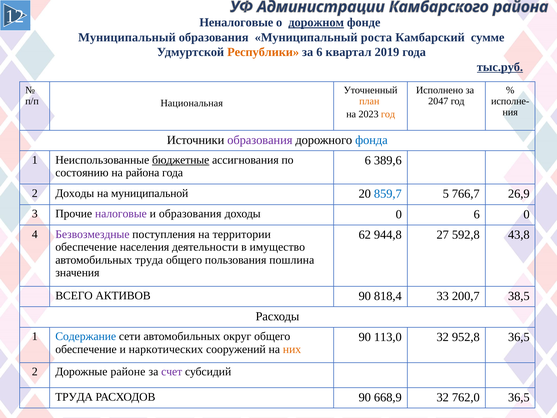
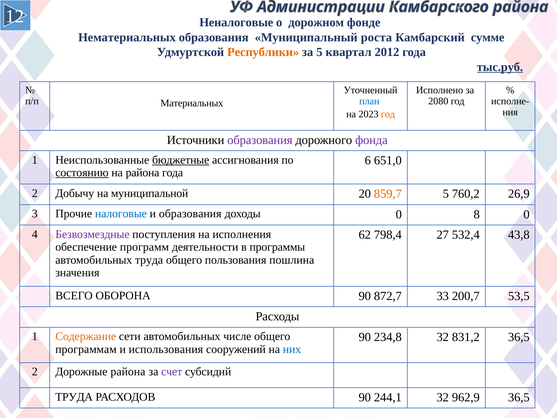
дорожном underline: present -> none (316, 22)
Муниципальный: Муниципальный -> Нематериальных (127, 37)
за 6: 6 -> 5 (319, 52)
2019: 2019 -> 2012 (387, 52)
Национальная: Национальная -> Материальных (192, 103)
план colour: orange -> blue (369, 101)
2047: 2047 -> 2080 (438, 101)
фонда colour: blue -> purple (371, 140)
389,6: 389,6 -> 651,0 (388, 160)
состоянию underline: none -> present (82, 173)
2 Доходы: Доходы -> Добычу (75, 193)
859,7 colour: blue -> orange (388, 194)
766,7: 766,7 -> 760,2 (466, 194)
налоговые colour: purple -> blue (121, 214)
0 6: 6 -> 8 (477, 214)
территории: территории -> исполнения (242, 234)
944,8: 944,8 -> 798,4 (388, 235)
592,8: 592,8 -> 532,4 (466, 235)
населения: населения -> программ (144, 247)
имущество: имущество -> программы (277, 247)
АКТИВОВ: АКТИВОВ -> ОБОРОНА (123, 295)
818,4: 818,4 -> 872,7 (388, 296)
38,5: 38,5 -> 53,5 (519, 296)
Содержание colour: blue -> orange (86, 336)
округ: округ -> числе (237, 336)
113,0: 113,0 -> 234,8 (388, 337)
952,8: 952,8 -> 831,2 (466, 337)
обеспечение: обеспечение -> программам (86, 349)
наркотических: наркотических -> использования (166, 349)
них colour: orange -> blue (292, 349)
Дорожные районе: районе -> района (128, 372)
668,9: 668,9 -> 244,1 (388, 397)
762,0: 762,0 -> 962,9 (466, 397)
